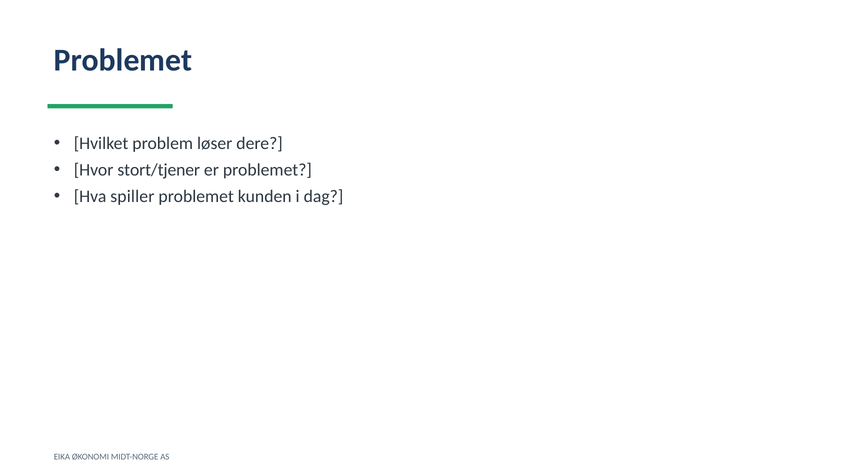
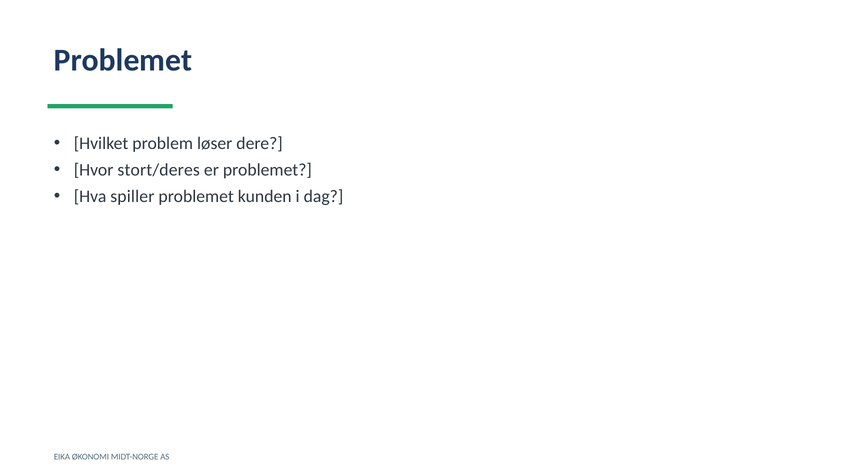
stort/tjener: stort/tjener -> stort/deres (159, 170)
